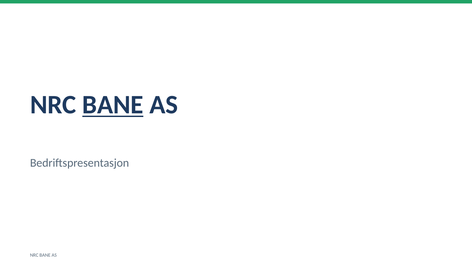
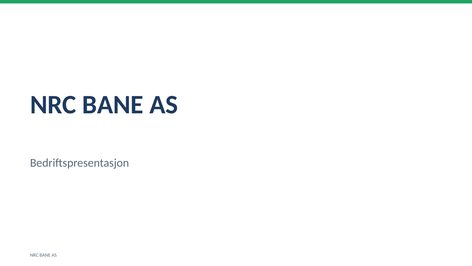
BANE underline: present -> none (113, 105)
